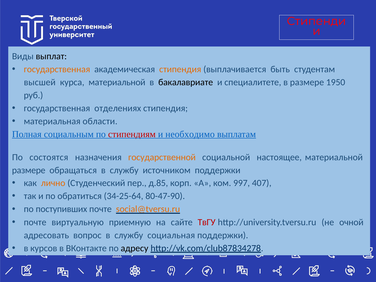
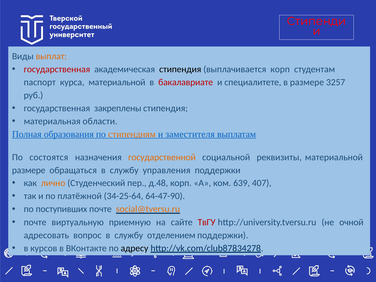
выплат colour: black -> orange (51, 56)
государственная colour: orange -> red (57, 69)
стипендия colour: orange -> black (180, 69)
выплачивается быть: быть -> корп (280, 69)
высшей: высшей -> паспорт (40, 82)
бакалавриате colour: black -> red (186, 82)
1950: 1950 -> 3257 (336, 82)
отделениях: отделениях -> закреплены (118, 108)
социальным: социальным -> образования (69, 134)
стипендиям colour: red -> orange (132, 134)
необходимо: необходимо -> заместителя (190, 134)
настоящее: настоящее -> реквизиты (279, 157)
источником: источником -> управления (167, 170)
д.85: д.85 -> д.48 (158, 183)
997: 997 -> 639 (242, 183)
обратиться: обратиться -> платёжной (80, 196)
80-47-90: 80-47-90 -> 64-47-90 (165, 196)
социальная: социальная -> отделением (171, 235)
